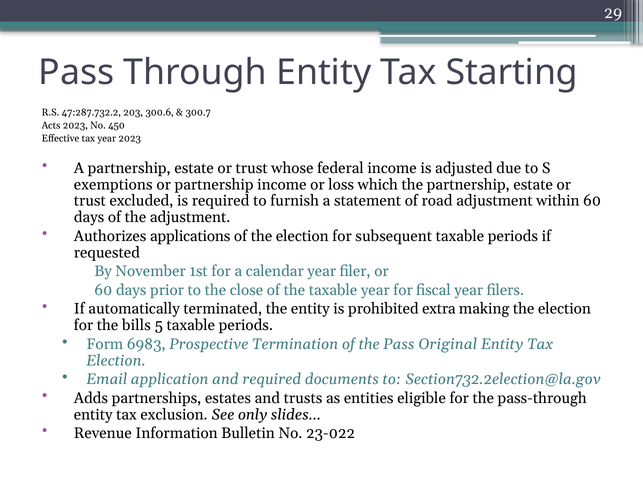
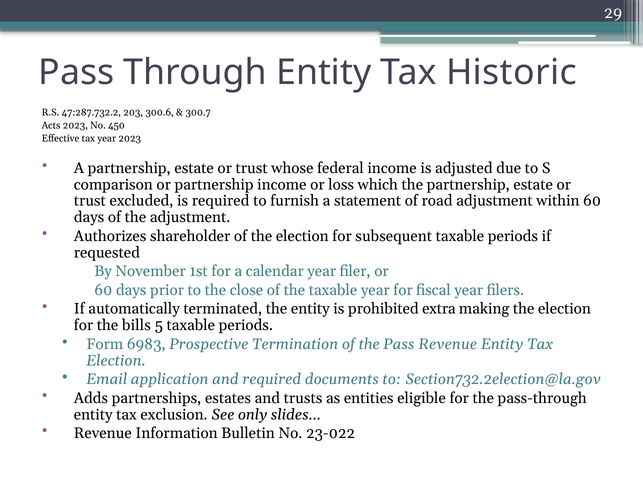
Starting: Starting -> Historic (512, 73)
exemptions: exemptions -> comparison (113, 185)
applications: applications -> shareholder (190, 236)
Pass Original: Original -> Revenue (448, 344)
